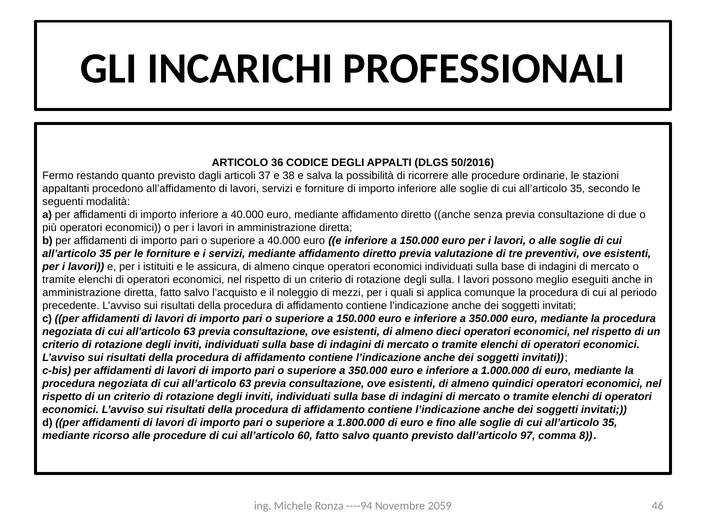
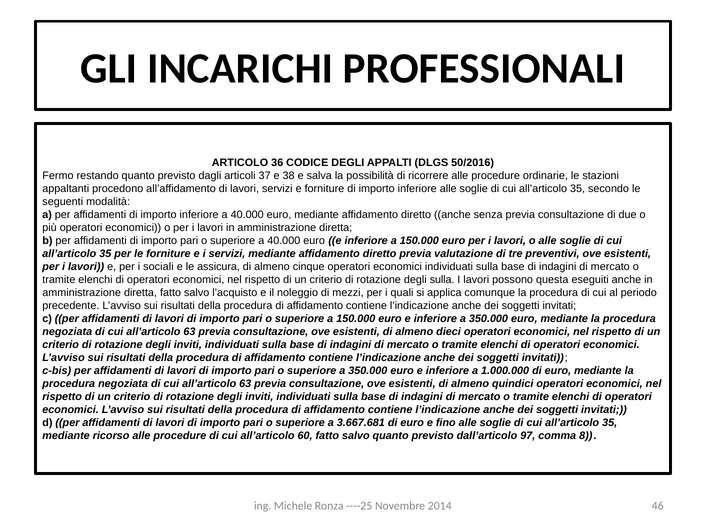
istituiti: istituiti -> sociali (158, 267)
meglio: meglio -> questa (552, 280)
1.800.000: 1.800.000 -> 3.667.681 (361, 422)
----94: ----94 -> ----25 (359, 506)
2059: 2059 -> 2014 (440, 506)
